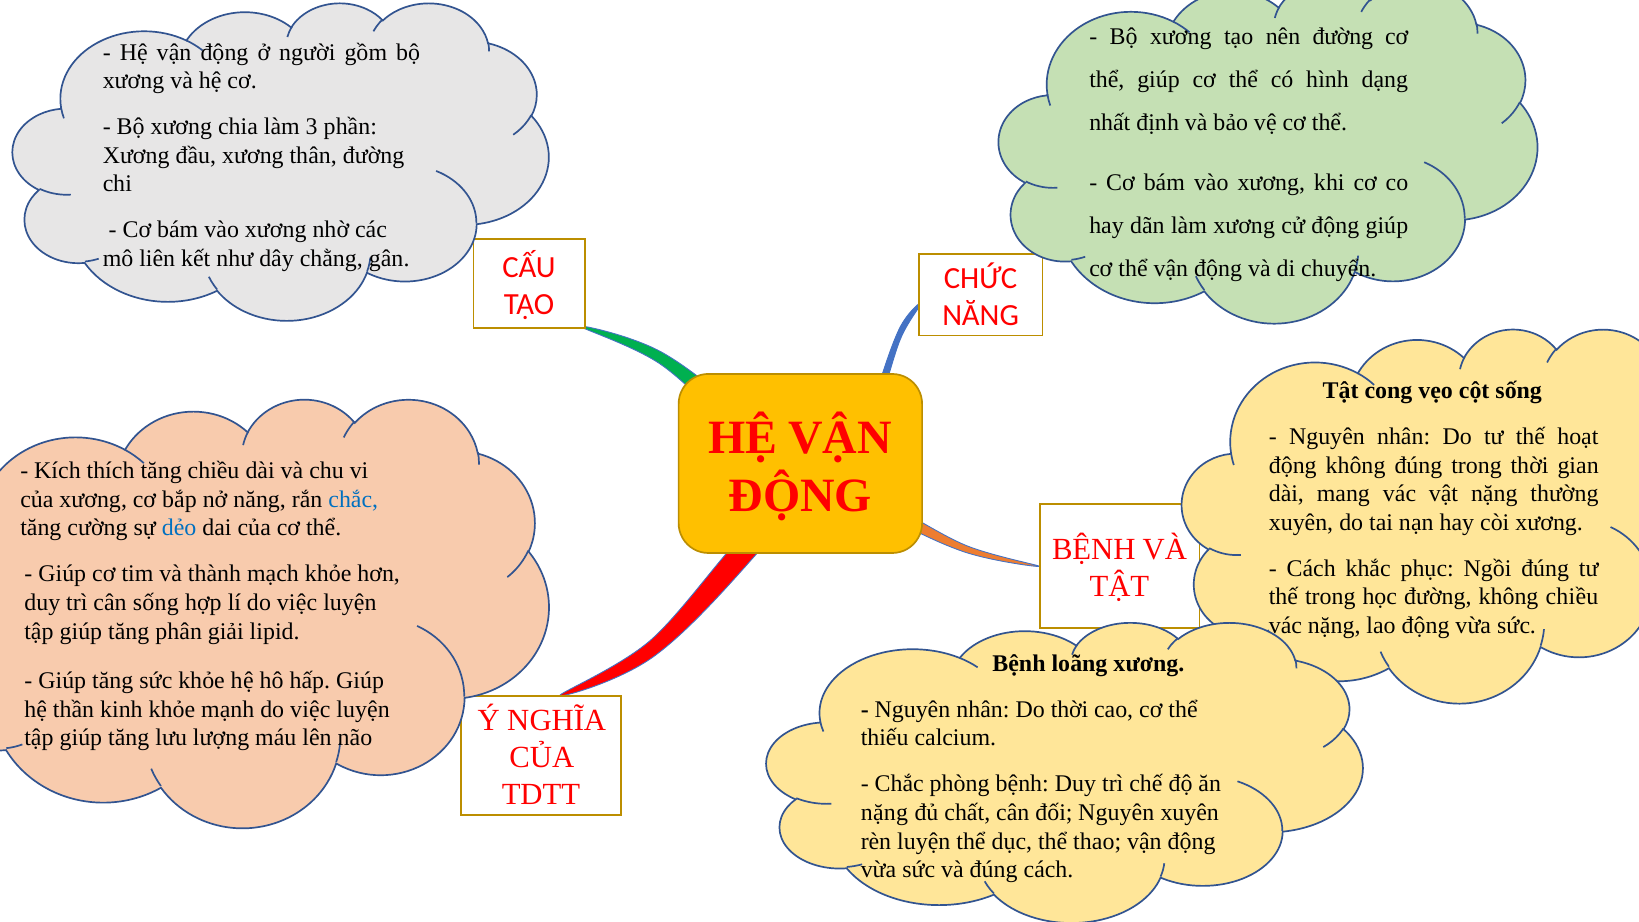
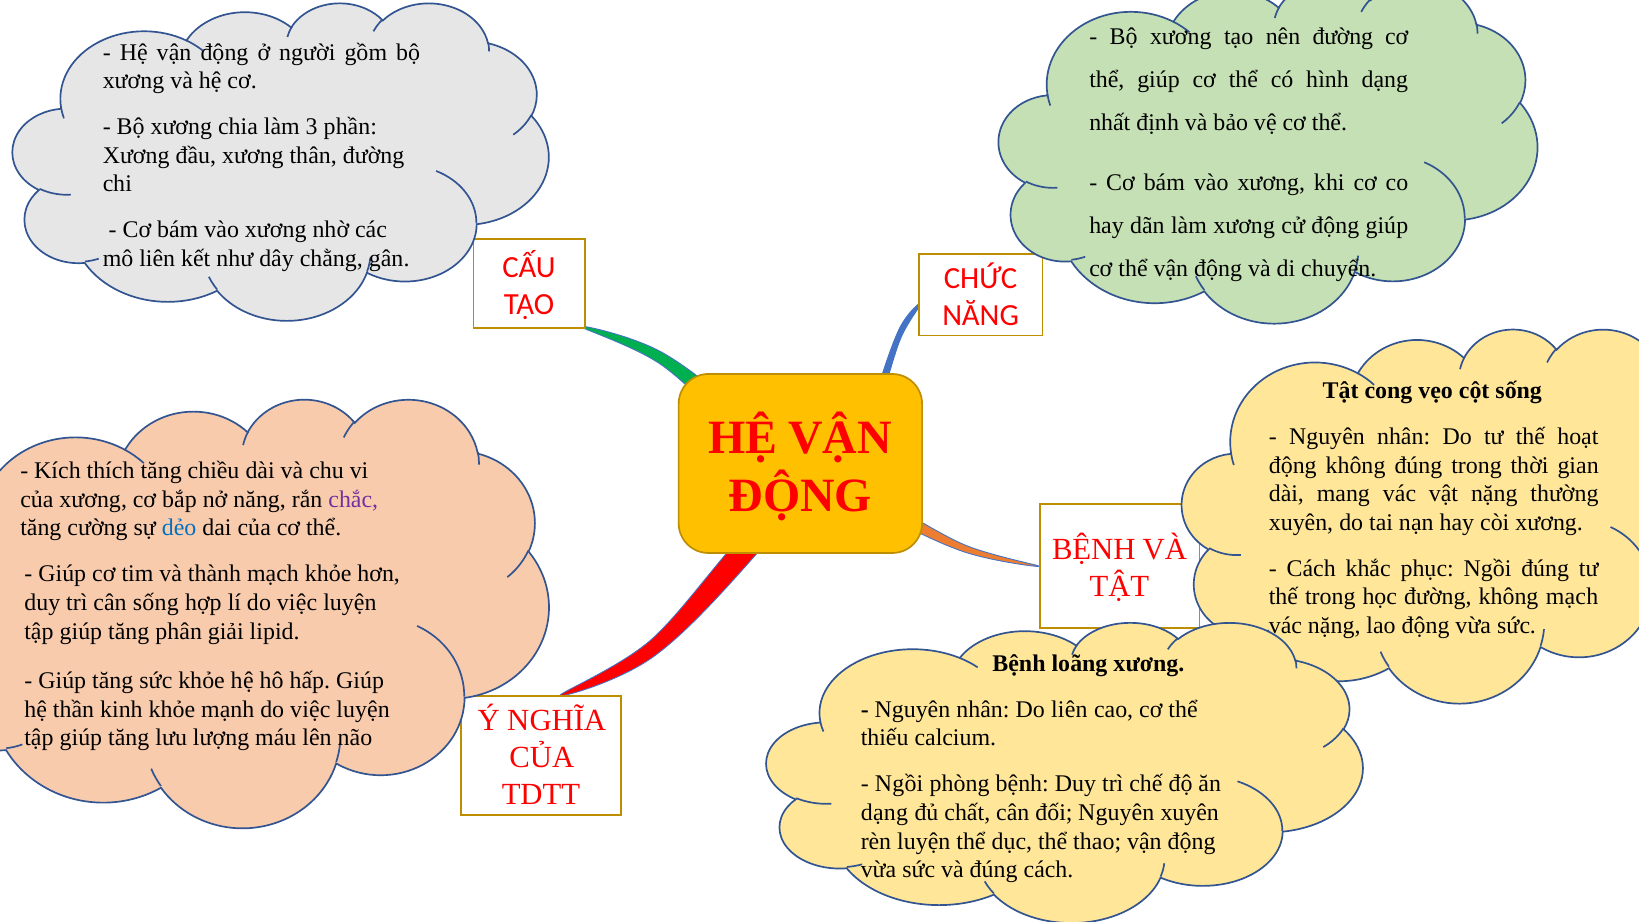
chắc colour: blue -> purple (353, 499)
không chiều: chiều -> mạch (1572, 597)
Do thời: thời -> liên (1069, 709)
Chắc: Chắc -> Ngồi (899, 784)
nặng: nặng -> dạng (885, 812)
